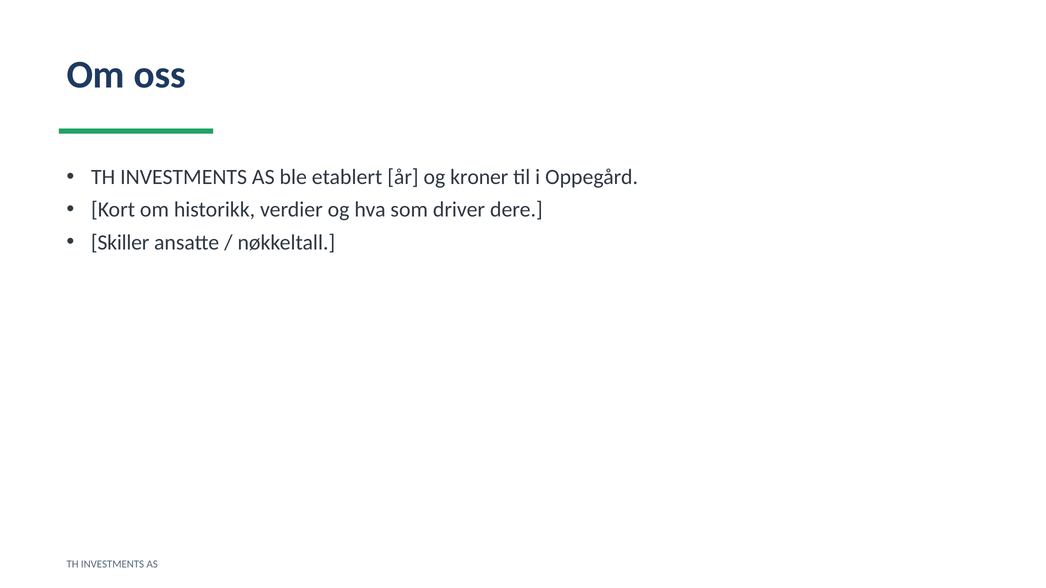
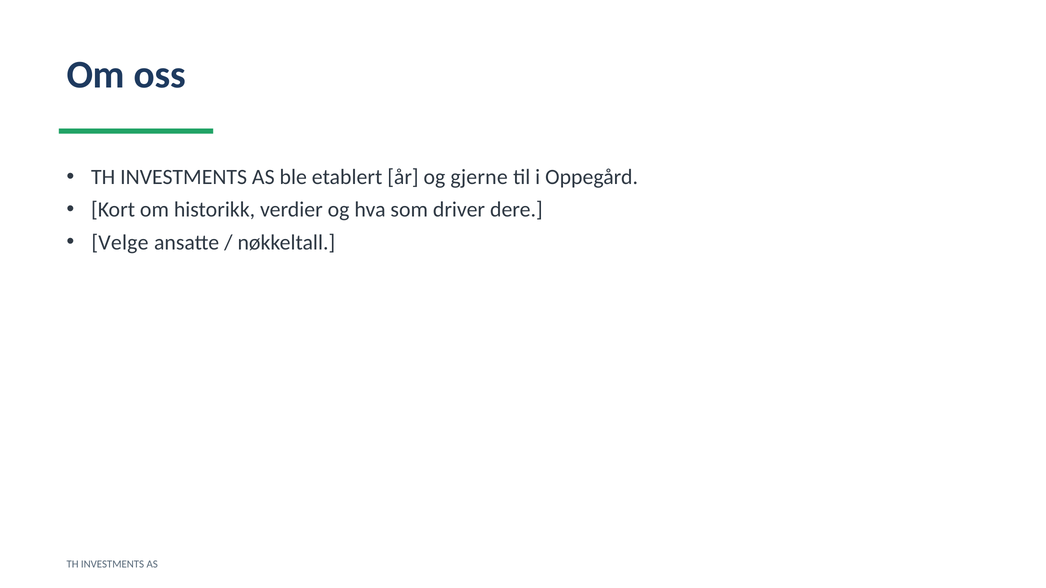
kroner: kroner -> gjerne (479, 177)
Skiller: Skiller -> Velge (120, 243)
